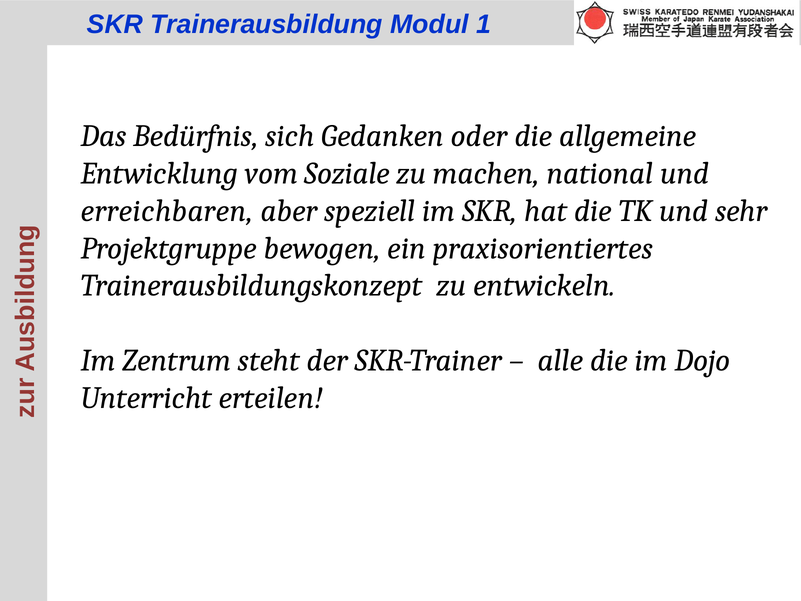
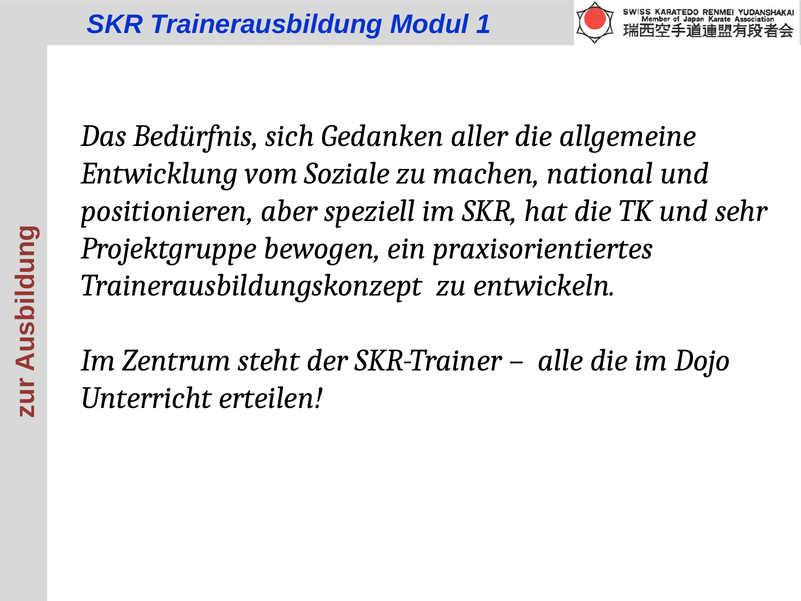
oder: oder -> aller (479, 136)
erreichbaren: erreichbaren -> positionieren (167, 211)
